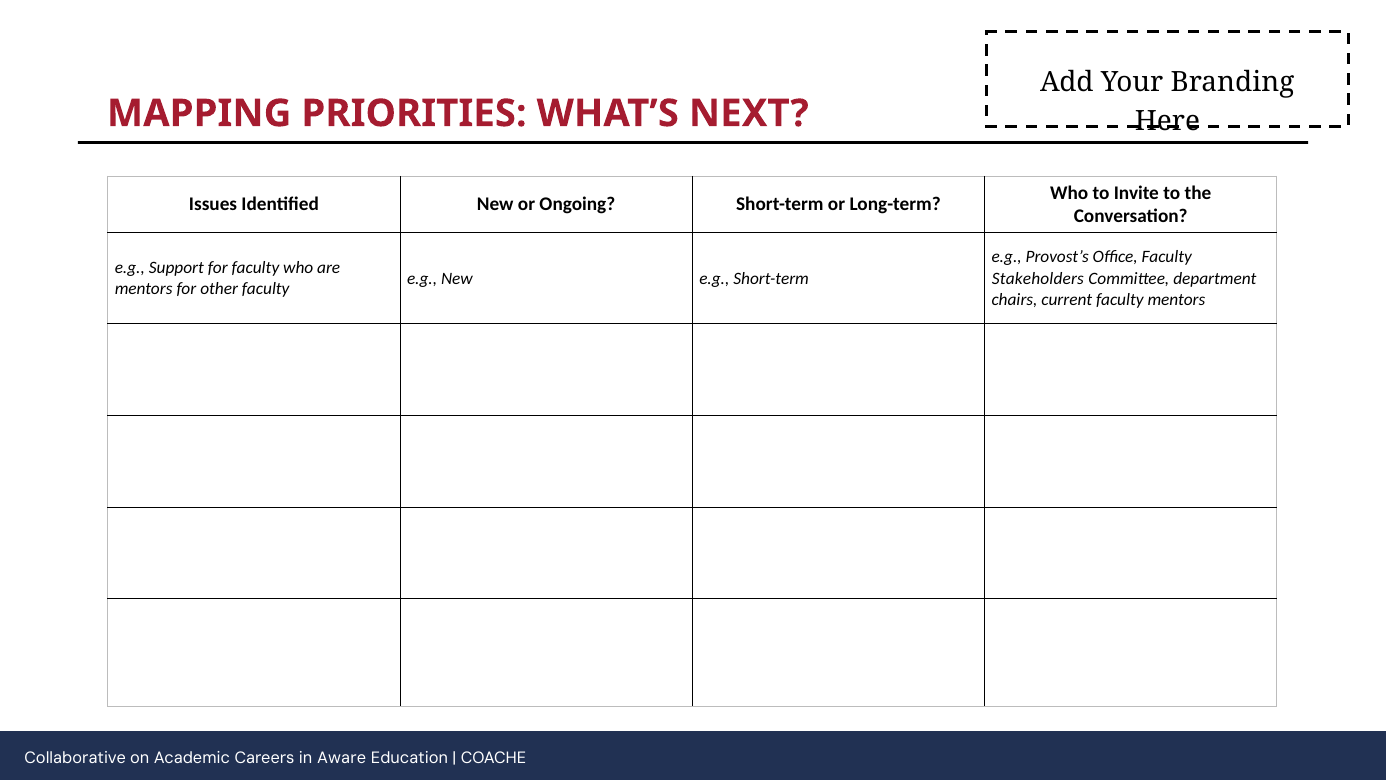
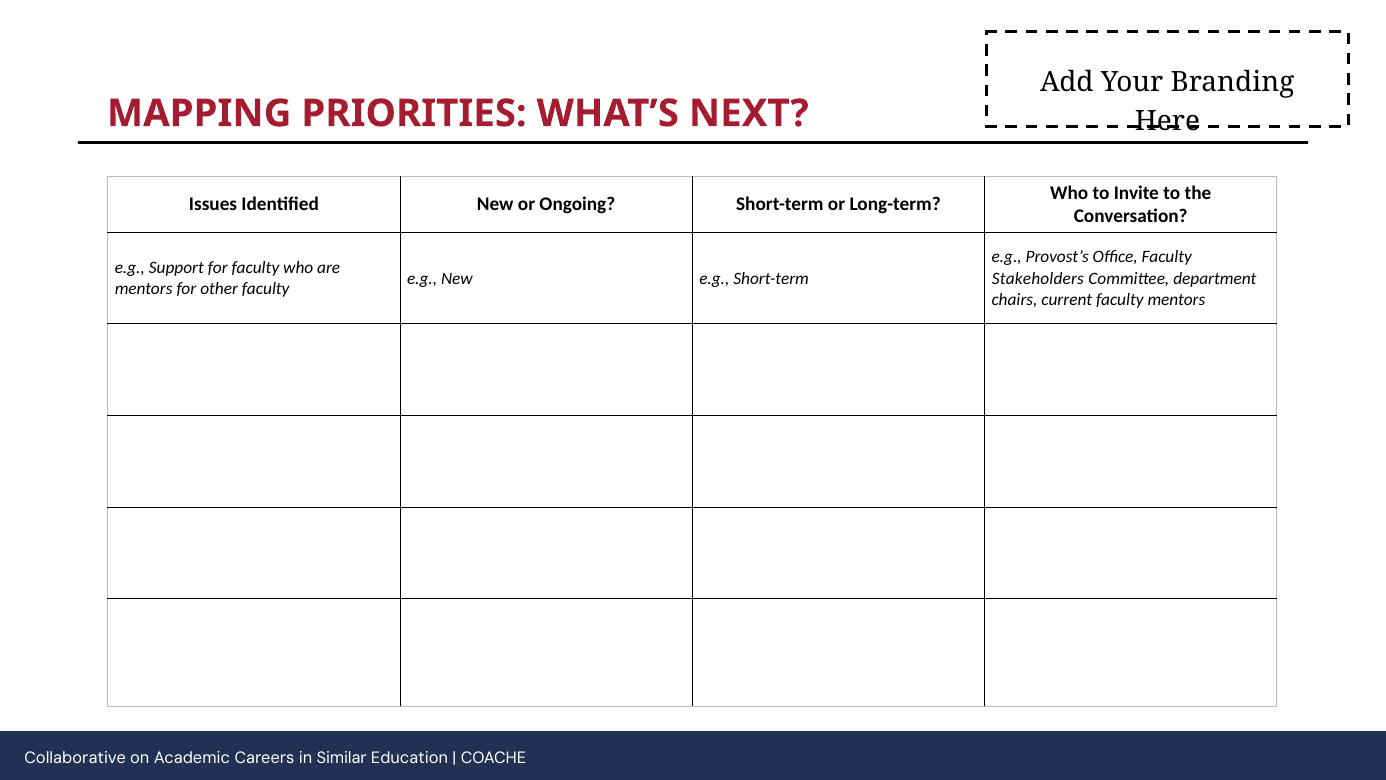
Aware: Aware -> Similar (342, 757)
